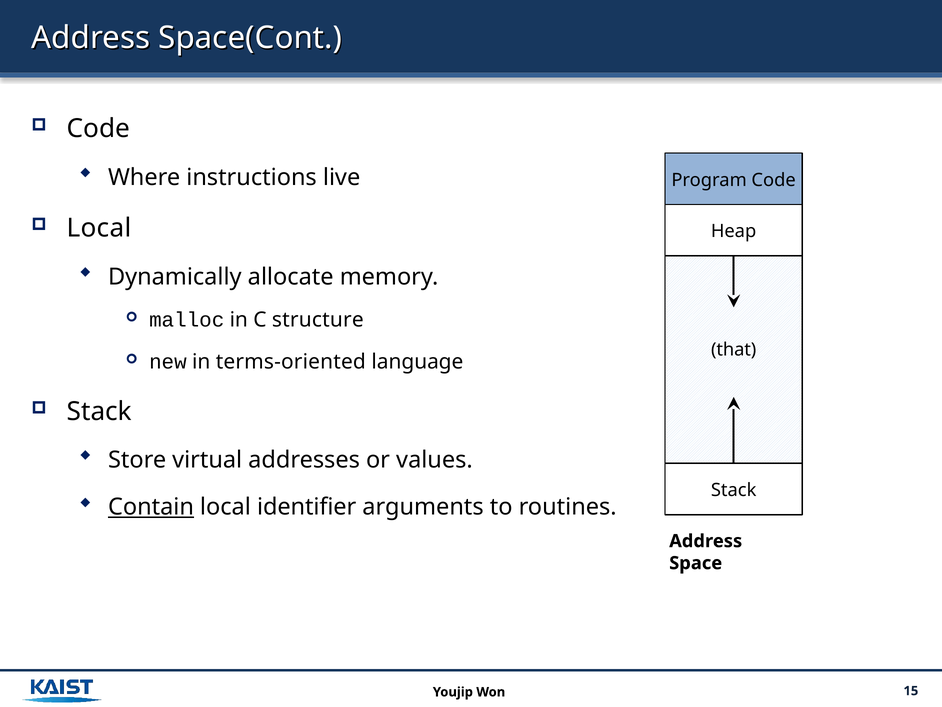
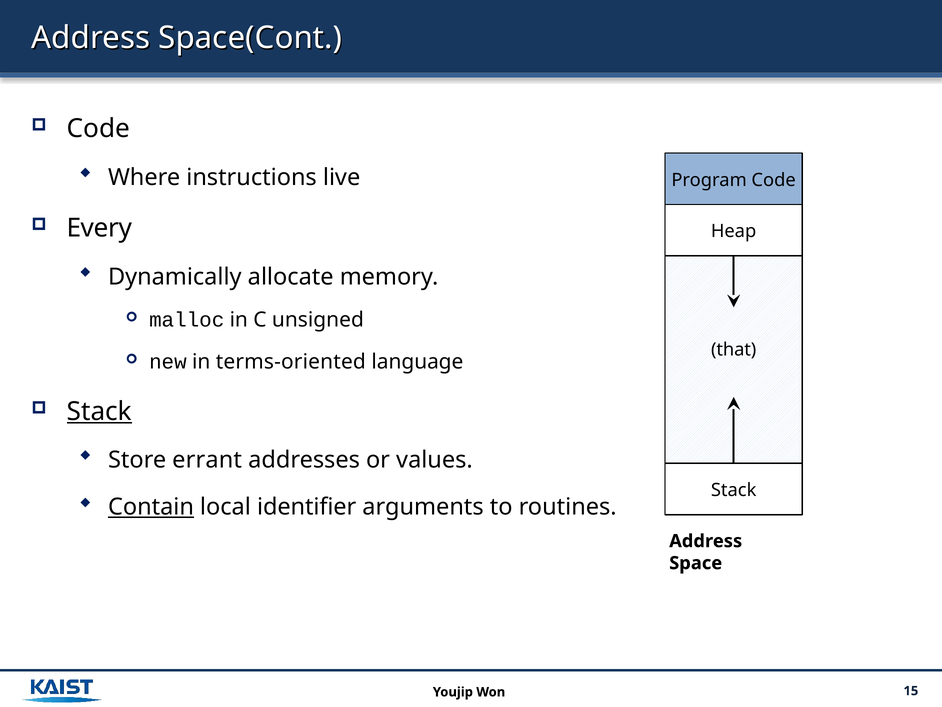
Local: Local -> Every (99, 228)
structure: structure -> unsigned (318, 320)
Stack underline: none -> present (99, 411)
virtual: virtual -> errant (207, 460)
